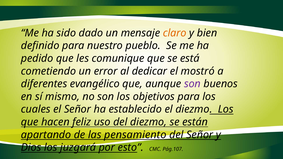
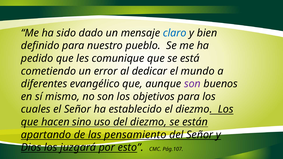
claro colour: orange -> blue (175, 33)
mostró: mostró -> mundo (198, 71)
feliz: feliz -> sino (82, 122)
